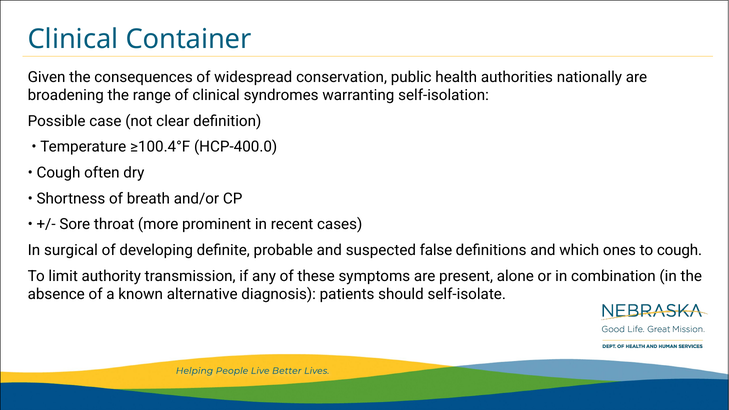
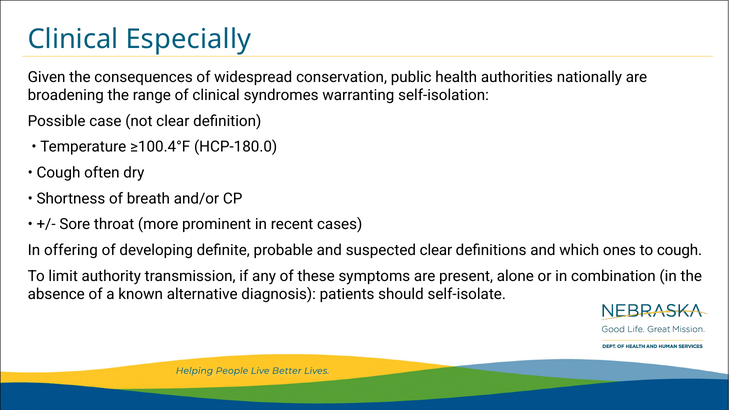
Container: Container -> Especially (188, 39)
HCP-400.0: HCP-400.0 -> HCP-180.0 (236, 147)
surgical: surgical -> offering (71, 250)
suspected false: false -> clear (436, 250)
